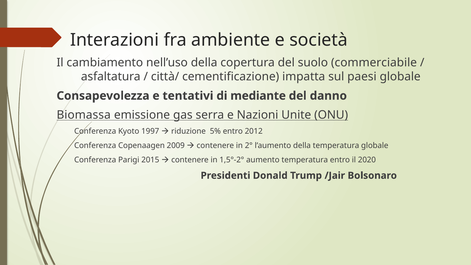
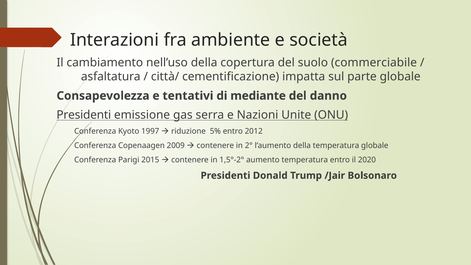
paesi: paesi -> parte (362, 77)
Biomassa: Biomassa -> Presidenti (84, 115)
